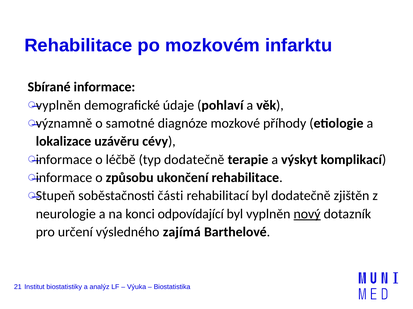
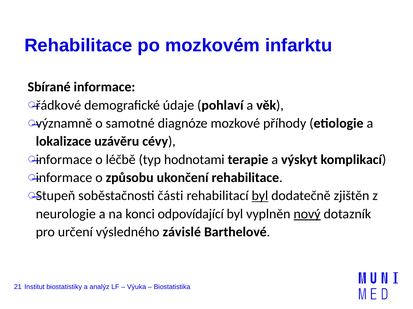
vyplněn: vyplněn -> řádkové (58, 105)
typ dodatečně: dodatečně -> hodnotami (194, 160)
byl underline: none -> present (260, 196)
zajímá: zajímá -> závislé (182, 233)
